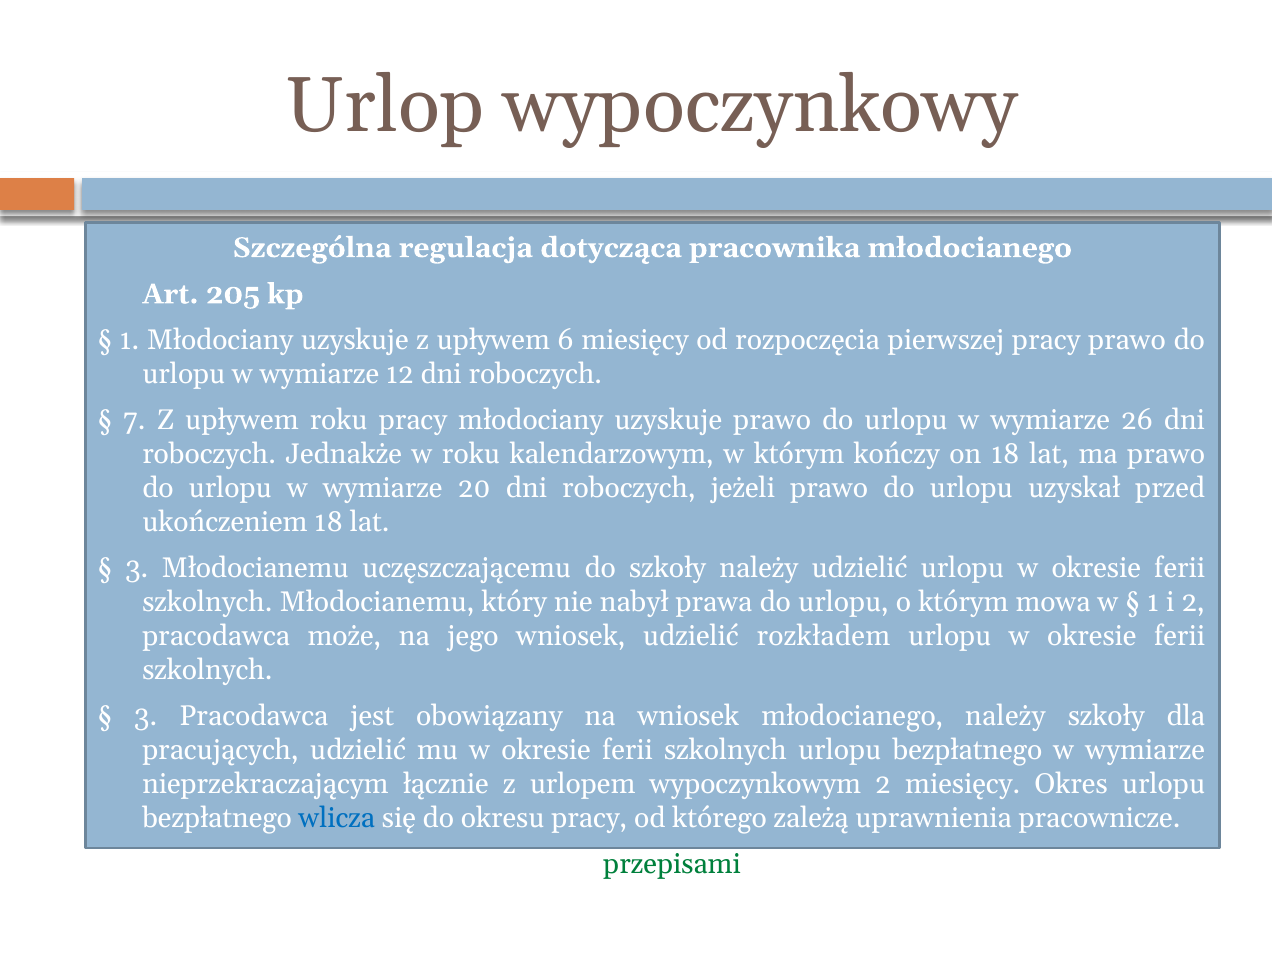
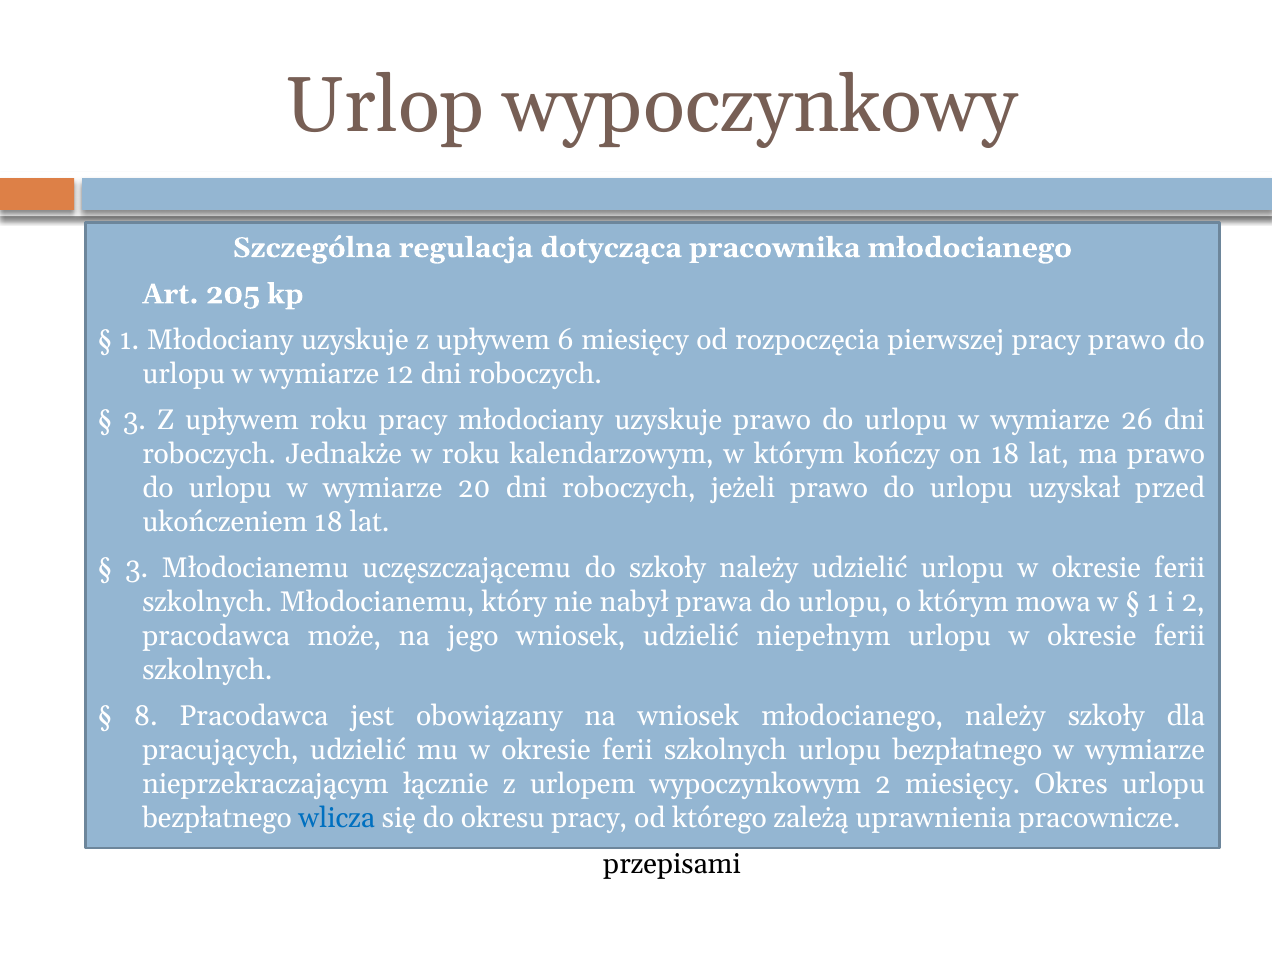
7: 7 -> 3 (134, 421)
rozkładem: rozkładem -> niepełnym (823, 636)
3: 3 -> 8 (146, 716)
przepisami colour: green -> black (672, 864)
